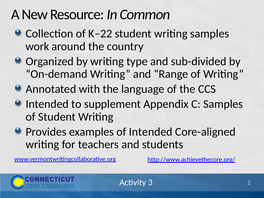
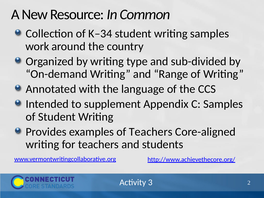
K‒22: K‒22 -> K‒34 (100, 34)
of Intended: Intended -> Teachers (151, 132)
